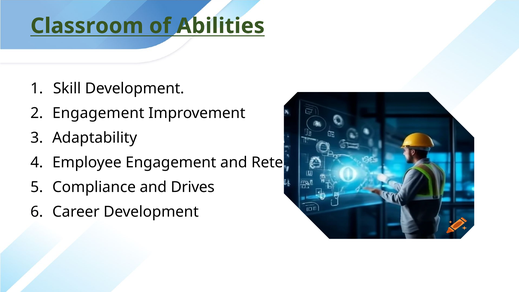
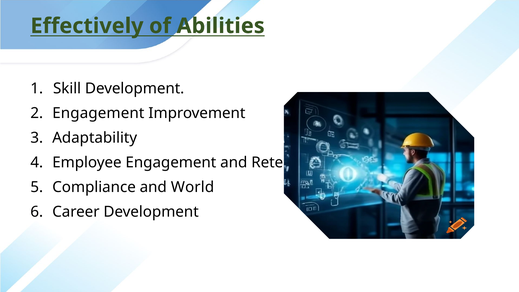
Classroom: Classroom -> Effectively (87, 26)
Drives: Drives -> World (193, 187)
